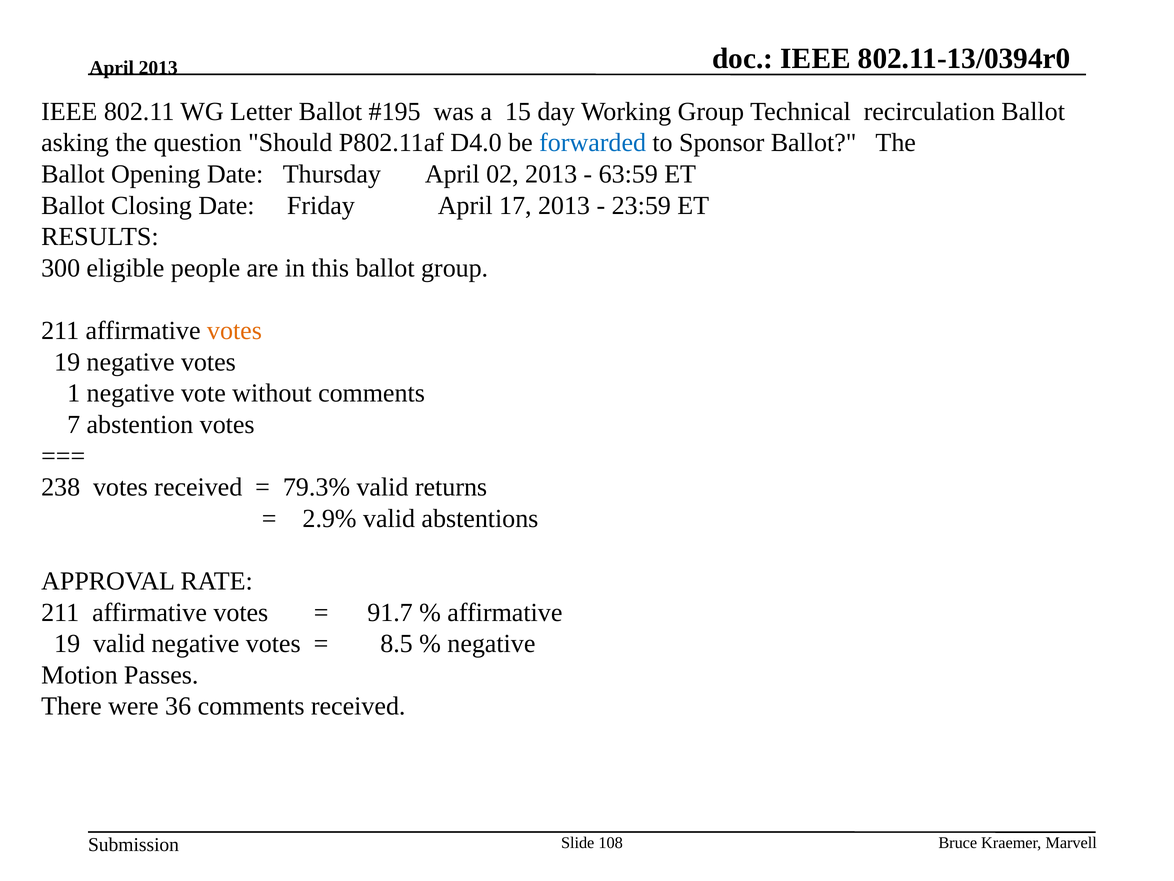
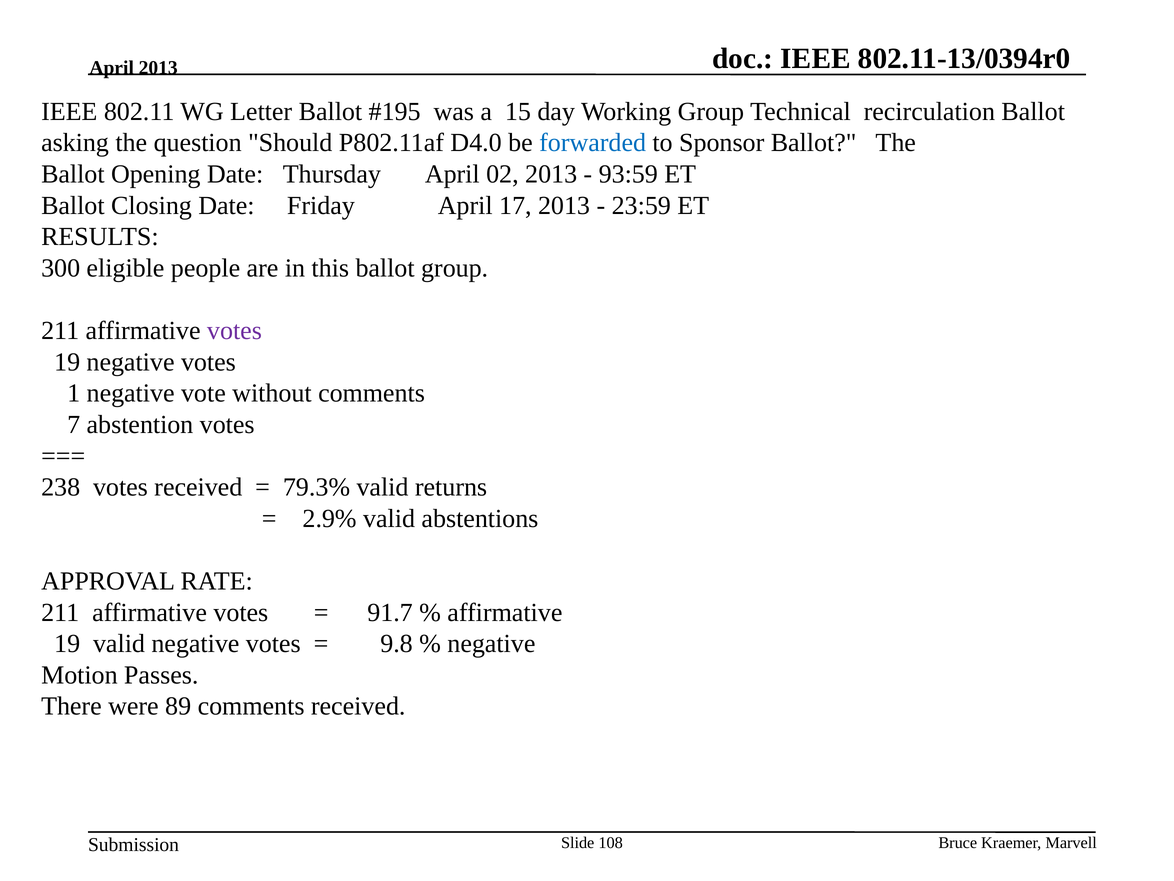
63:59: 63:59 -> 93:59 (628, 174)
votes colour: orange -> purple (234, 330)
8.5: 8.5 -> 9.8 (397, 643)
36: 36 -> 89 (178, 706)
